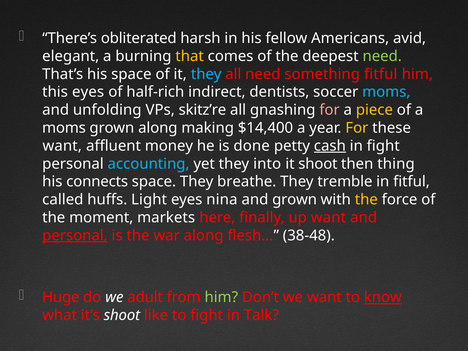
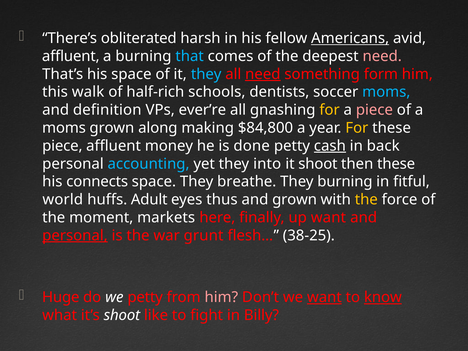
Americans underline: none -> present (350, 38)
elegant: elegant -> affluent (71, 56)
that colour: yellow -> light blue (190, 56)
need colour: light green -> pink (382, 56)
need underline: none -> present (263, 74)
something fitful: fitful -> form (381, 74)
this eyes: eyes -> walk (88, 92)
indirect: indirect -> schools (217, 92)
unfolding: unfolding -> definition (107, 110)
skitz’re: skitz’re -> ever’re (202, 110)
for colour: pink -> yellow (330, 110)
piece colour: yellow -> pink (374, 110)
$14,400: $14,400 -> $84,800 (265, 128)
want: want -> piece (62, 146)
in fight: fight -> back (383, 146)
then thing: thing -> these (396, 164)
They tremble: tremble -> burning (345, 182)
called: called -> world (63, 200)
Light: Light -> Adult (149, 200)
nina: nina -> thus (222, 200)
war along: along -> grunt (204, 235)
38-48: 38-48 -> 38-25 (309, 235)
we adult: adult -> petty (145, 297)
him colour: light green -> pink (221, 297)
want underline: none -> present (324, 297)
Talk: Talk -> Billy (261, 315)
